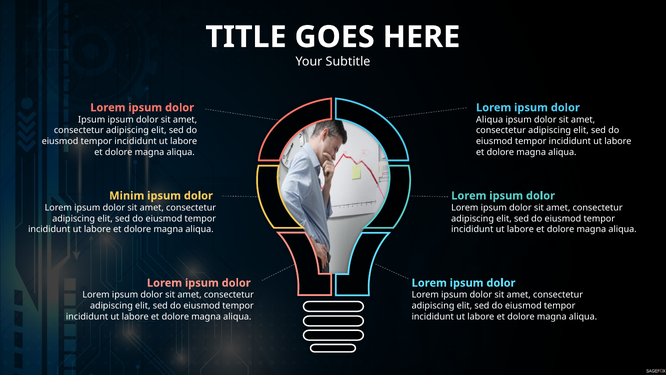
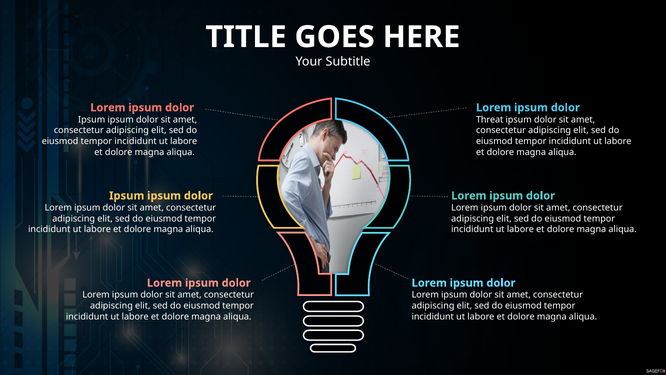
Aliqua: Aliqua -> Threat (490, 119)
Minim: Minim -> Ipsum (127, 196)
